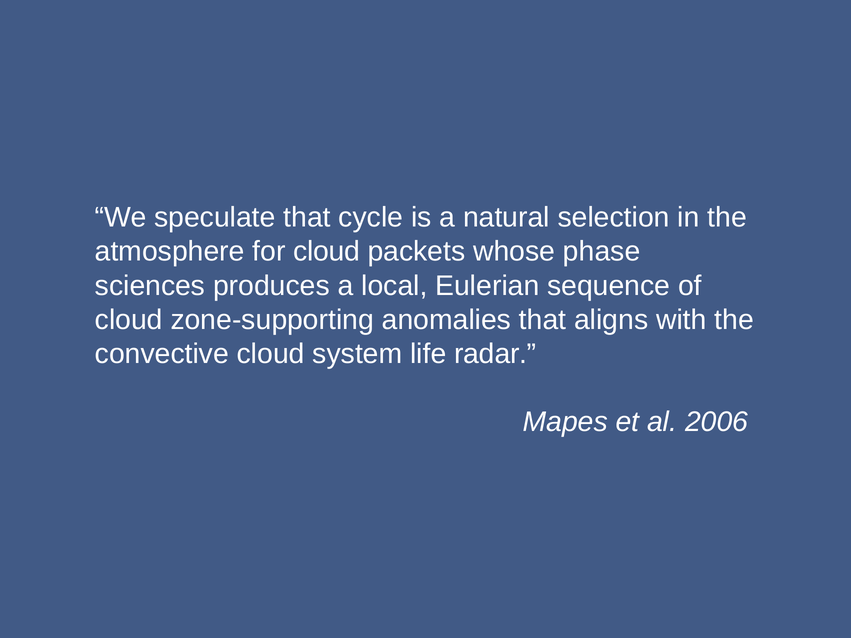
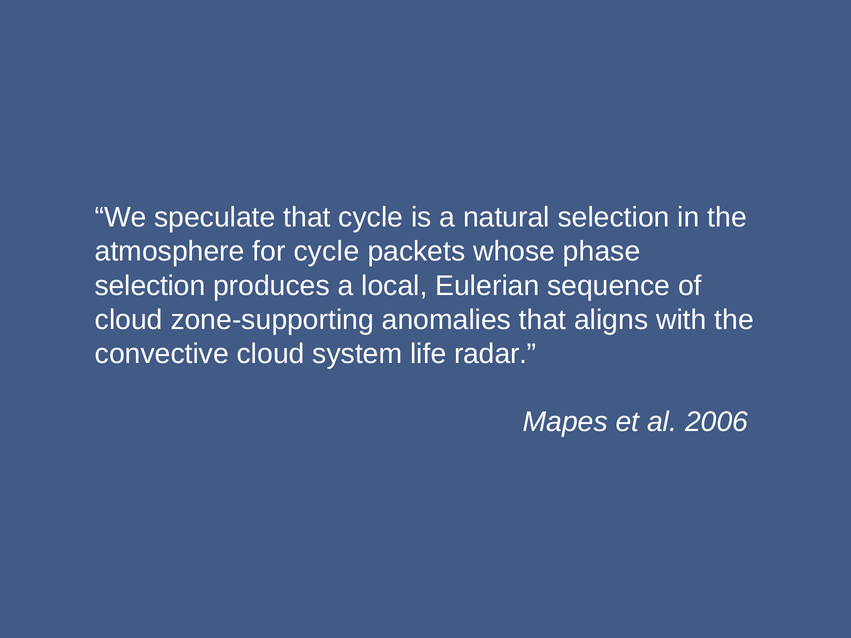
for cloud: cloud -> cycle (326, 252)
sciences: sciences -> selection (150, 286)
